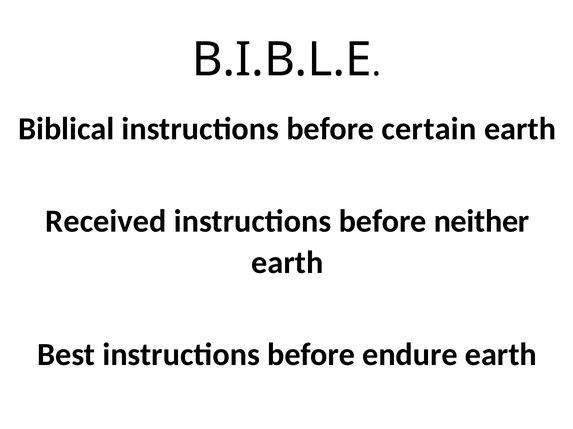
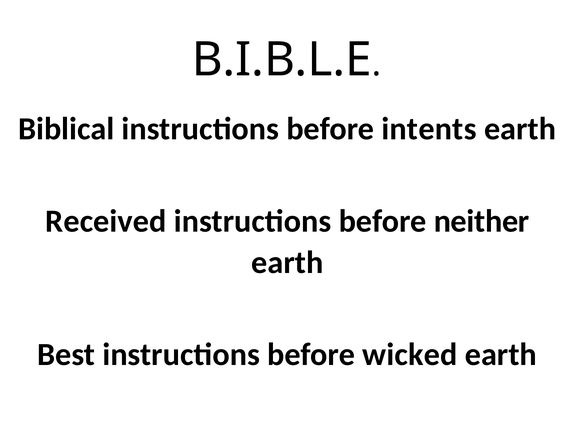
certain: certain -> intents (429, 129)
endure: endure -> wicked (410, 355)
